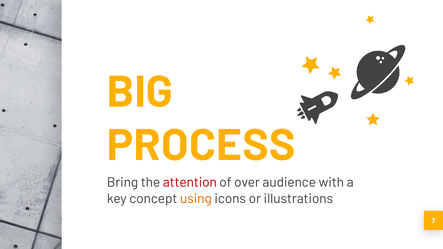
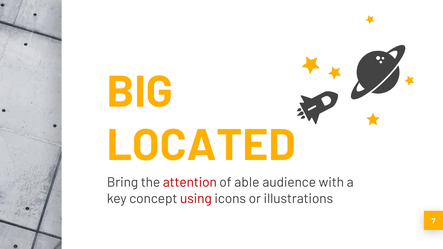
PROCESS: PROCESS -> LOCATED (201, 146)
over: over -> able (247, 182)
using colour: orange -> red (196, 199)
